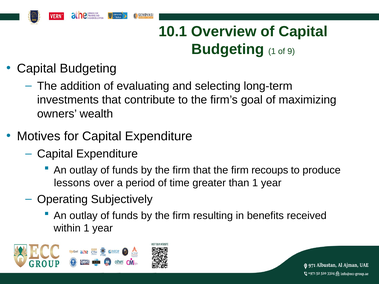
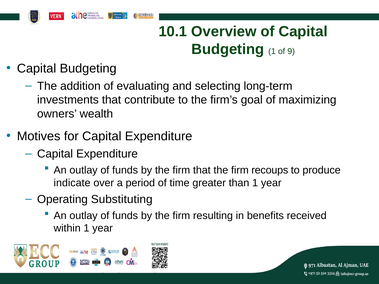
lessons: lessons -> indicate (72, 183)
Subjectively: Subjectively -> Substituting (122, 199)
